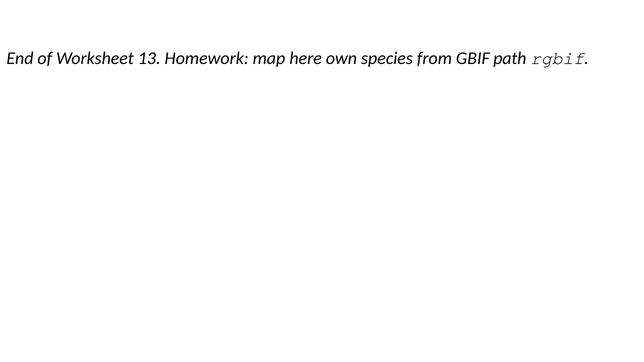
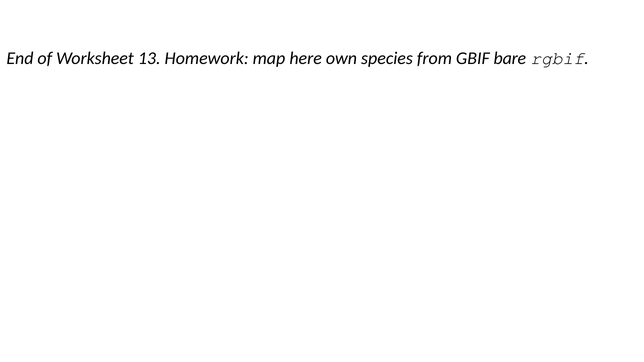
path: path -> bare (510, 58)
